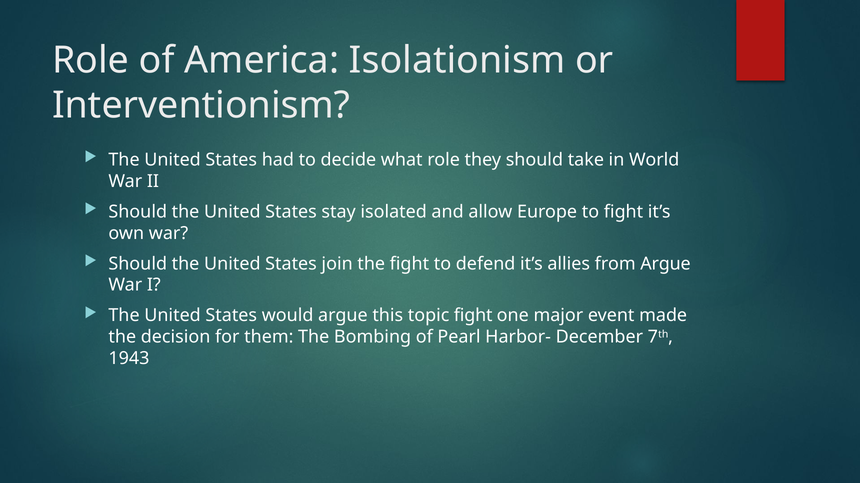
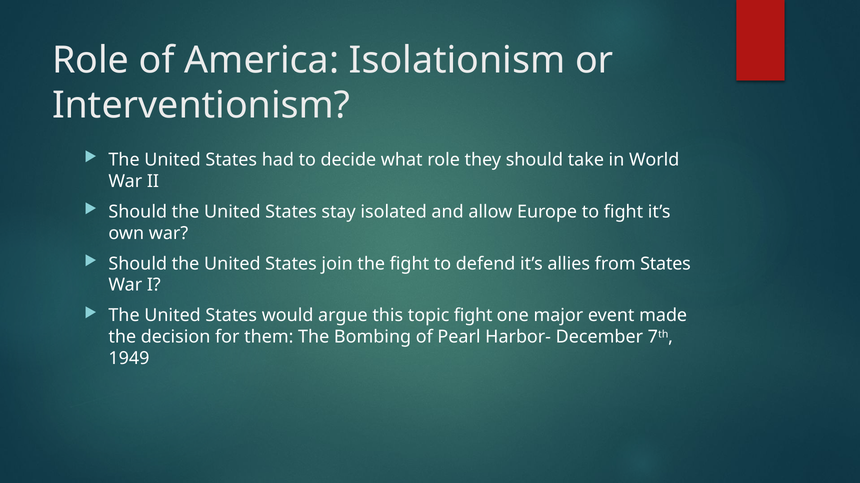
from Argue: Argue -> States (665, 264)
1943: 1943 -> 1949 (129, 359)
